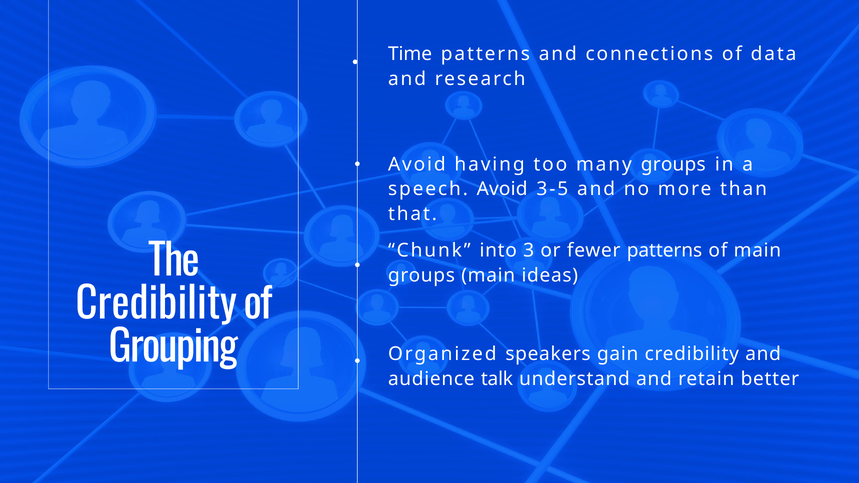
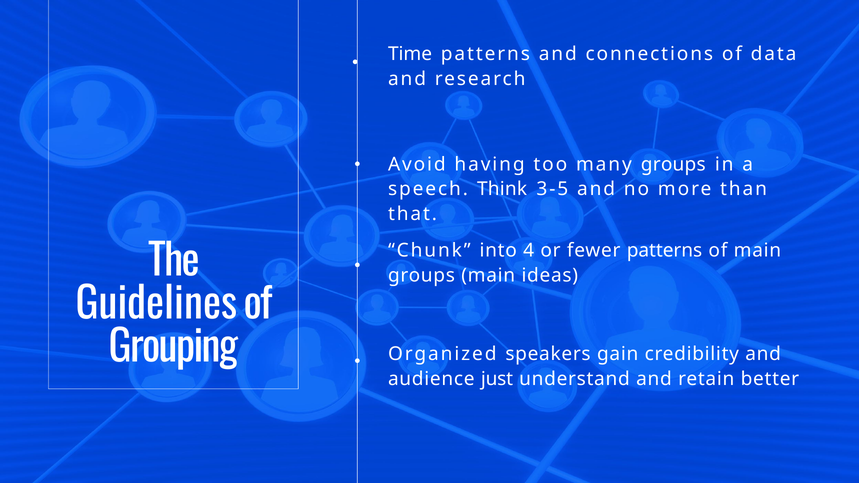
speech Avoid: Avoid -> Think (502, 189)
3: 3 -> 4 (529, 251)
Credibility: Credibility -> Guidelines (156, 305)
talk: talk -> just (497, 379)
